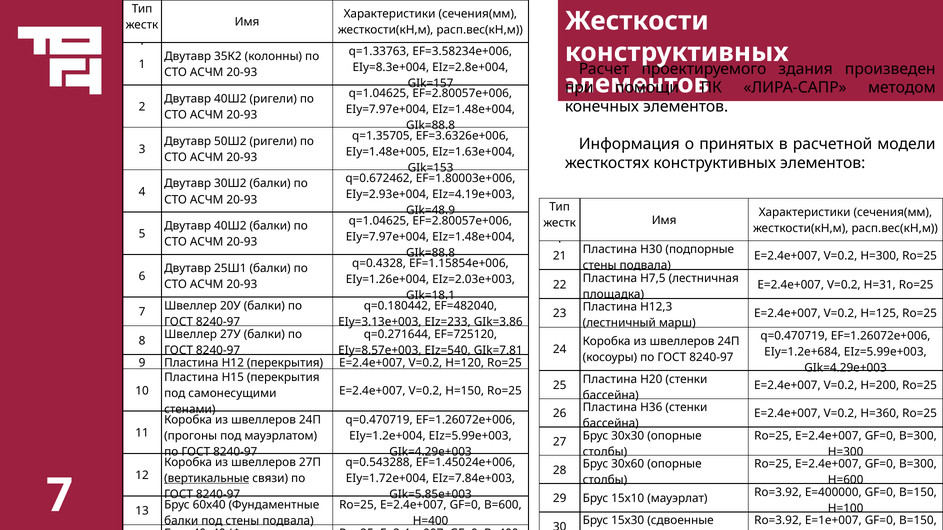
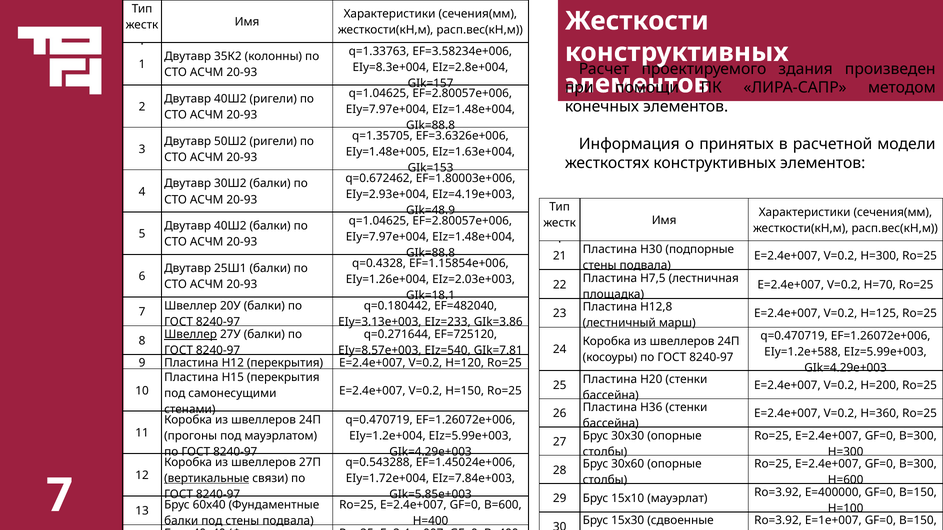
H=31: H=31 -> H=70 (880, 285)
Н12,3: Н12,3 -> Н12,8 (656, 307)
Швеллер underline: none -> present (191, 335)
EIy=1.2e+684: EIy=1.2e+684 -> EIy=1.2e+588 (803, 352)
